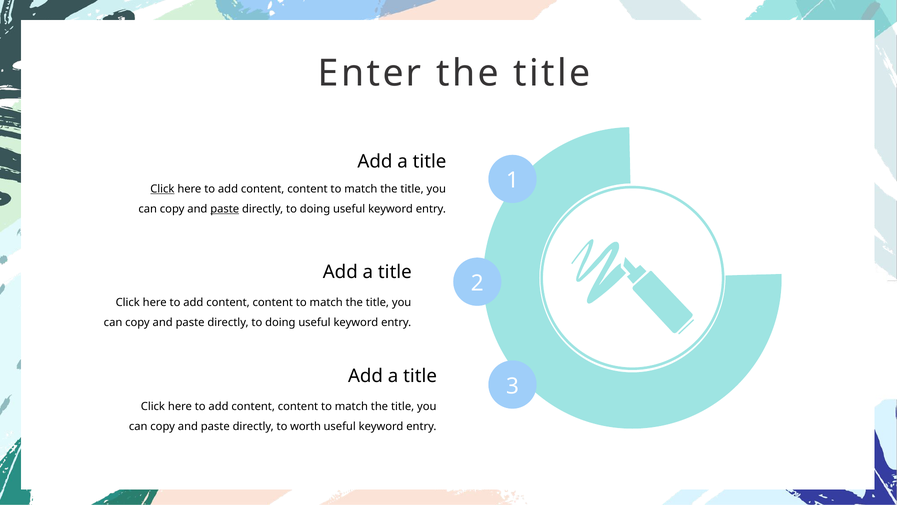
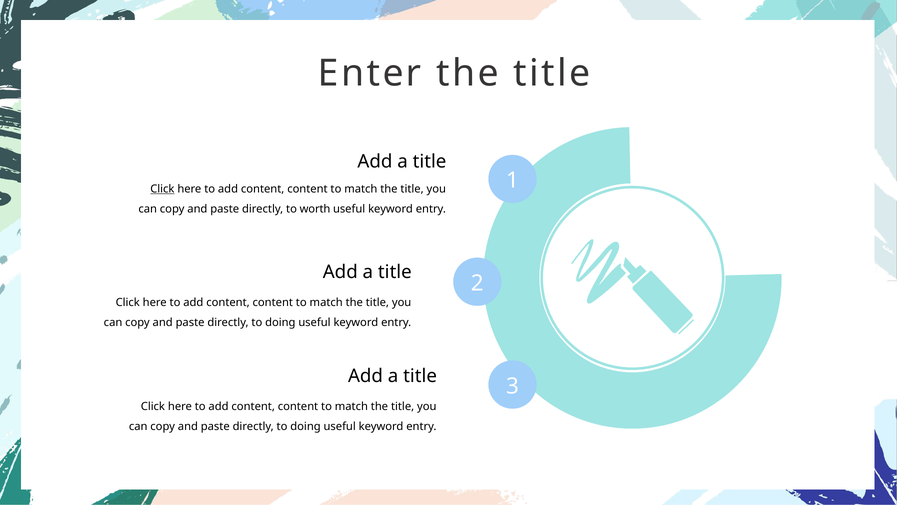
paste underline: present -> none (225, 209)
doing: doing -> worth (315, 209)
worth: worth -> doing (306, 426)
